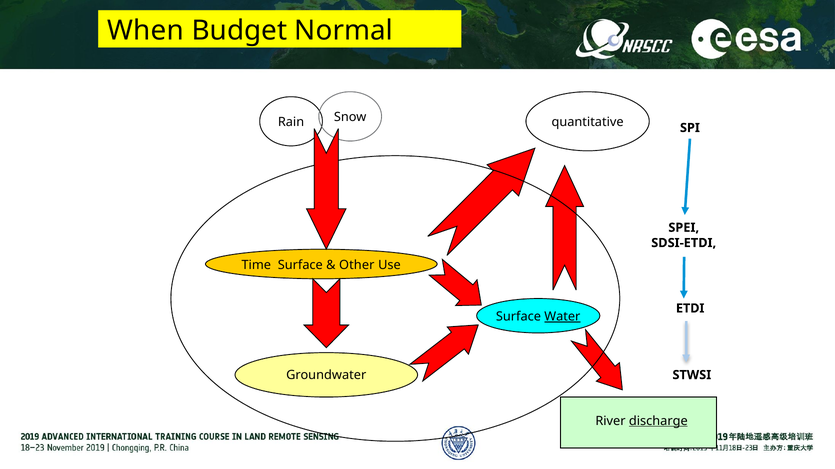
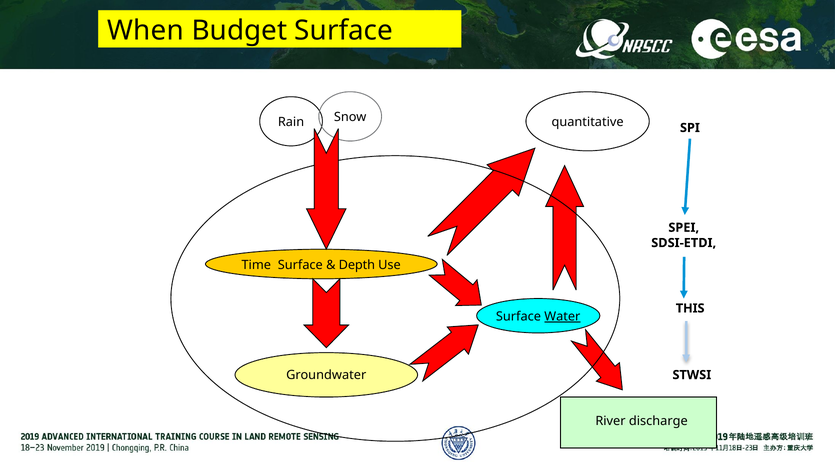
Budget Normal: Normal -> Surface (344, 31)
Other: Other -> Depth (357, 265)
ETDI: ETDI -> THIS (690, 309)
discharge underline: present -> none (658, 422)
